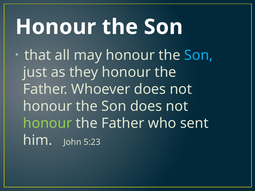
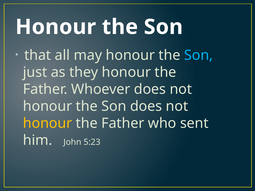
honour colour: light green -> yellow (48, 123)
